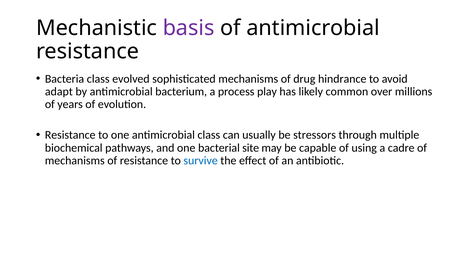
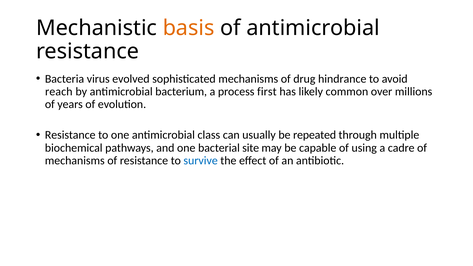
basis colour: purple -> orange (189, 28)
Bacteria class: class -> virus (98, 79)
adapt: adapt -> reach (59, 92)
play: play -> first (267, 92)
stressors: stressors -> repeated (315, 135)
